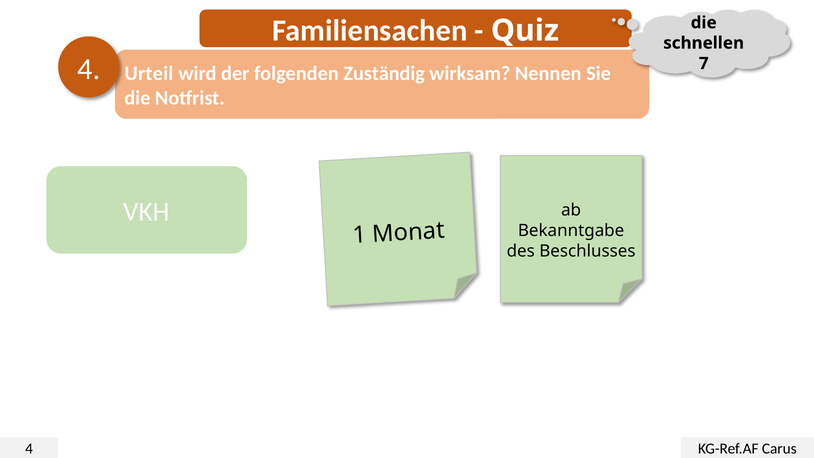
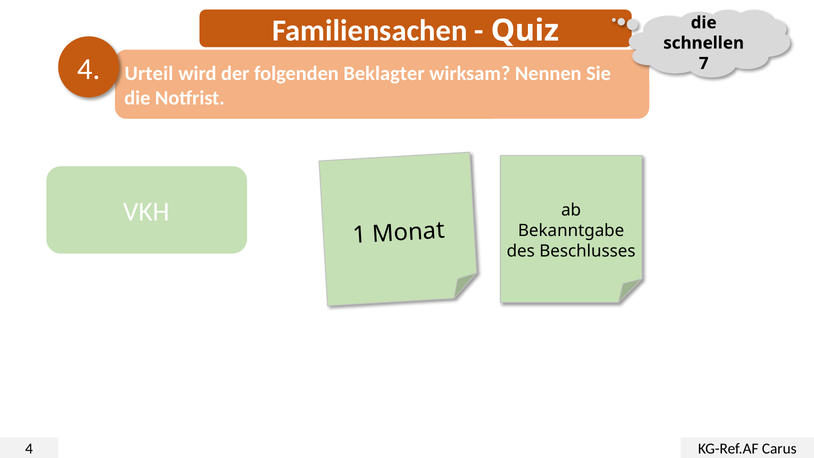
Zuständig: Zuständig -> Beklagter (384, 73)
